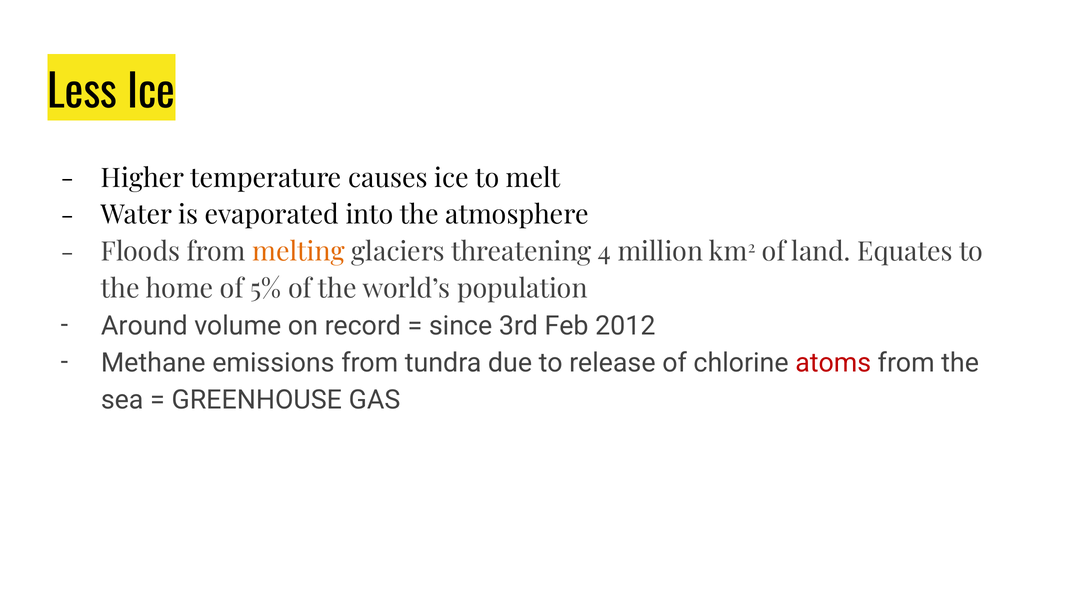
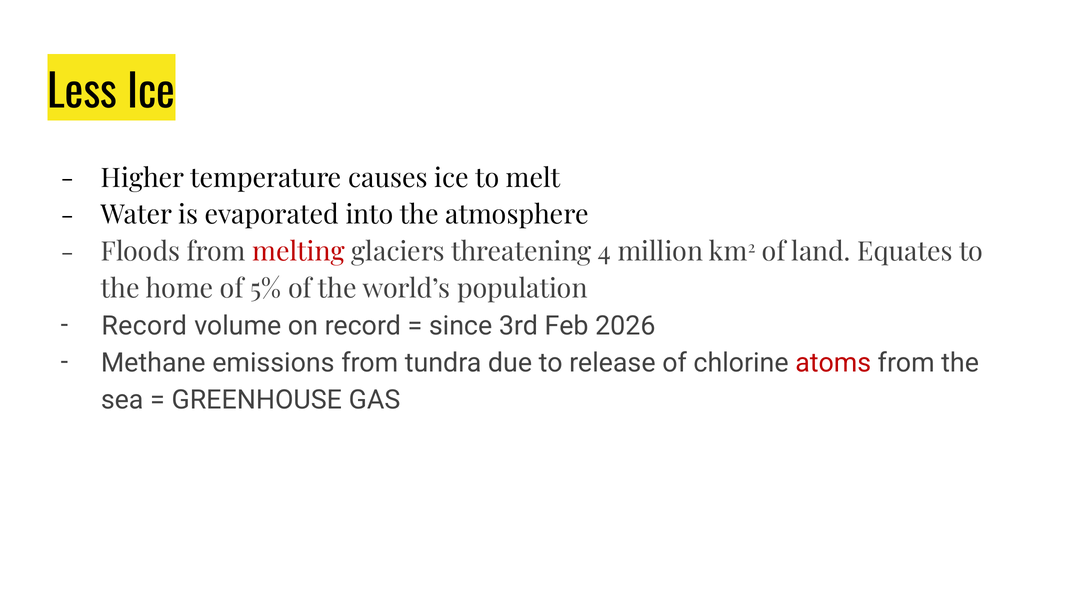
melting colour: orange -> red (299, 252)
Around: Around -> Record (144, 326)
2012: 2012 -> 2026 (625, 326)
